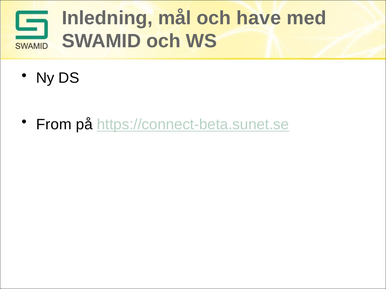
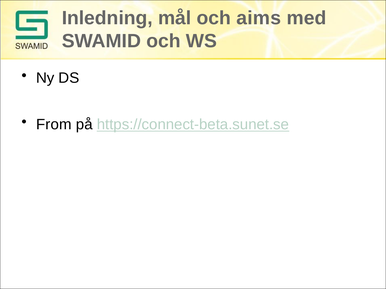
have: have -> aims (259, 18)
